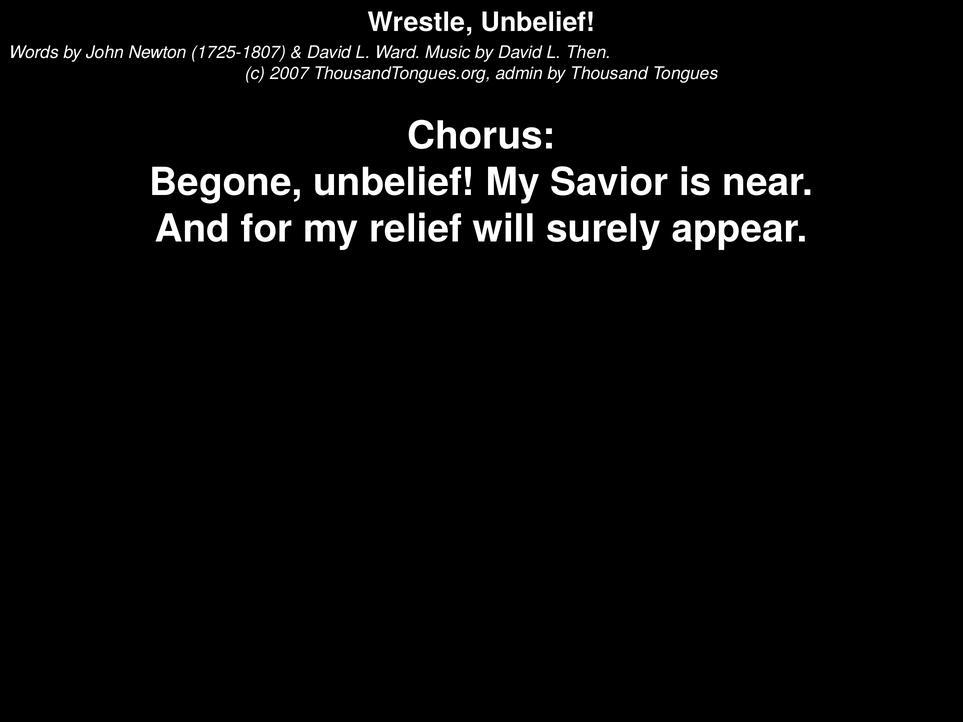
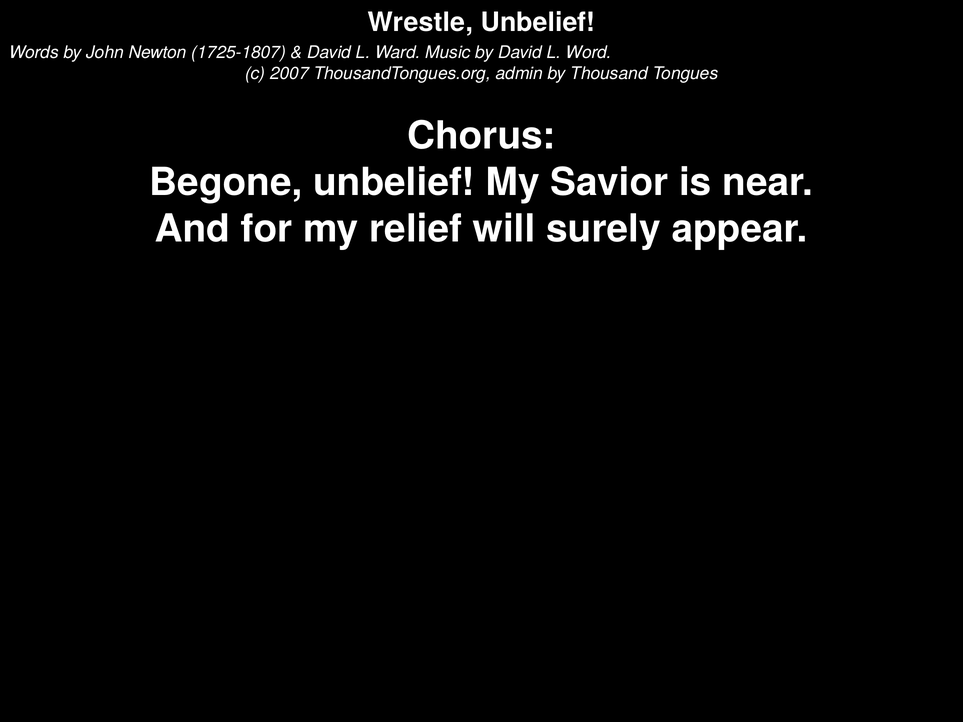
Then: Then -> Word (589, 52)
